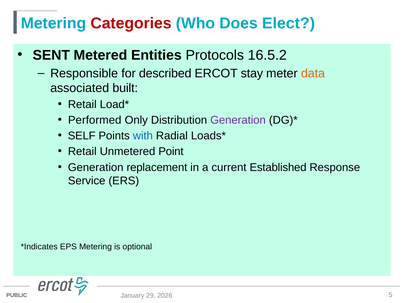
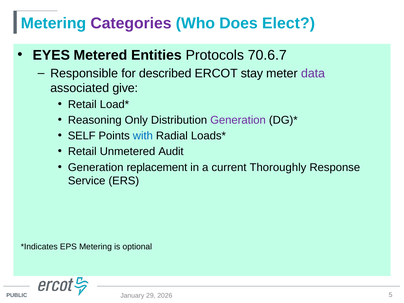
Categories colour: red -> purple (131, 23)
SENT: SENT -> EYES (51, 55)
16.5.2: 16.5.2 -> 70.6.7 (267, 55)
data colour: orange -> purple (313, 73)
built: built -> give (125, 88)
Performed: Performed -> Reasoning (95, 120)
Point: Point -> Audit (171, 152)
Established: Established -> Thoroughly (278, 167)
